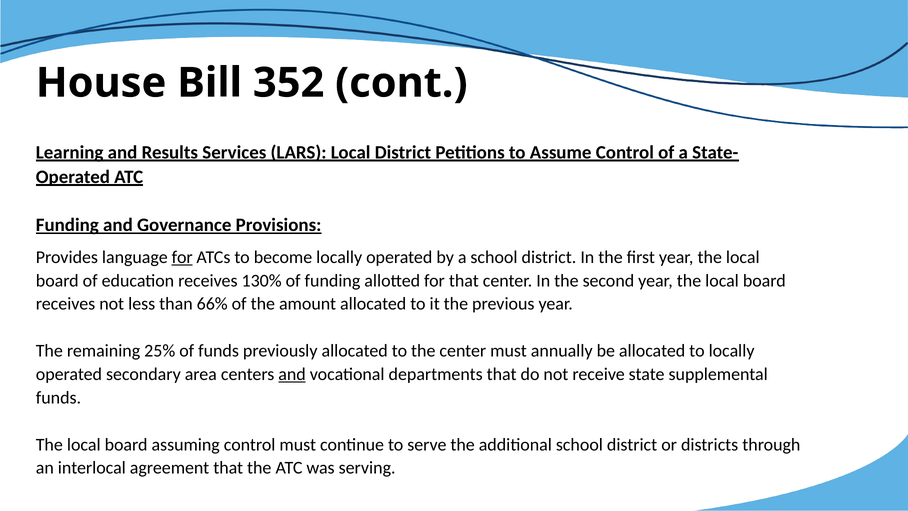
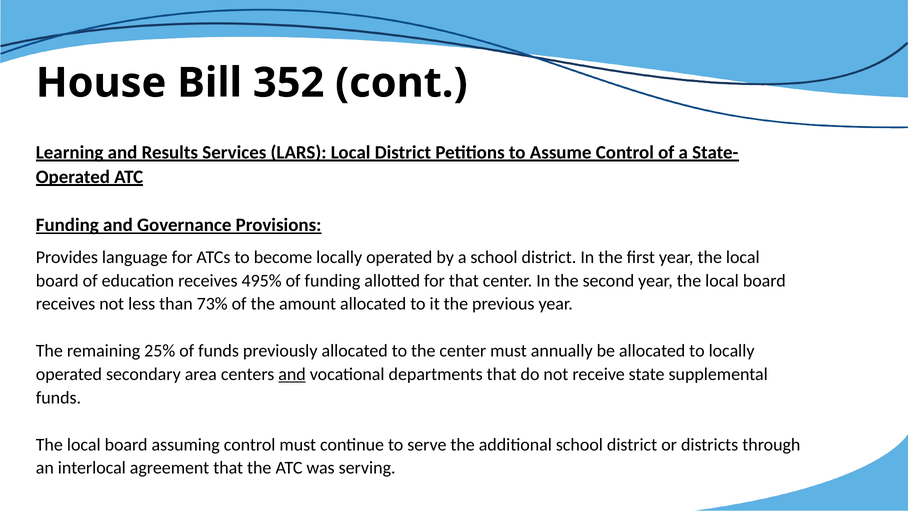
for underline: present -> none (182, 257)
130%: 130% -> 495% (262, 281)
66%: 66% -> 73% (212, 304)
